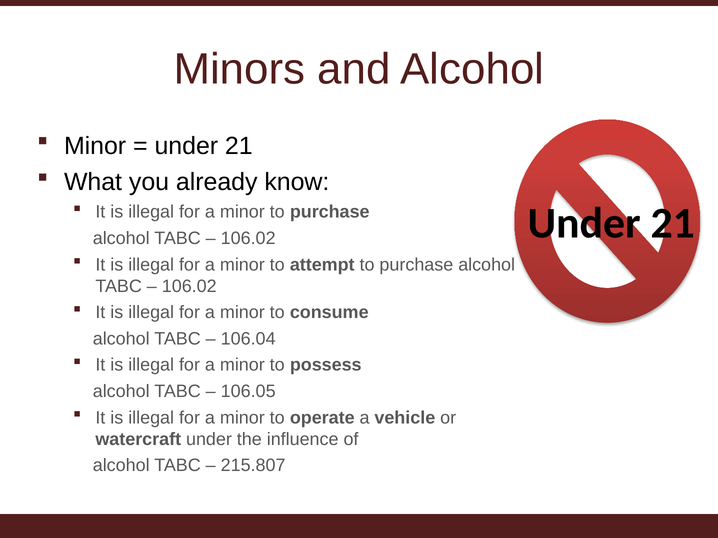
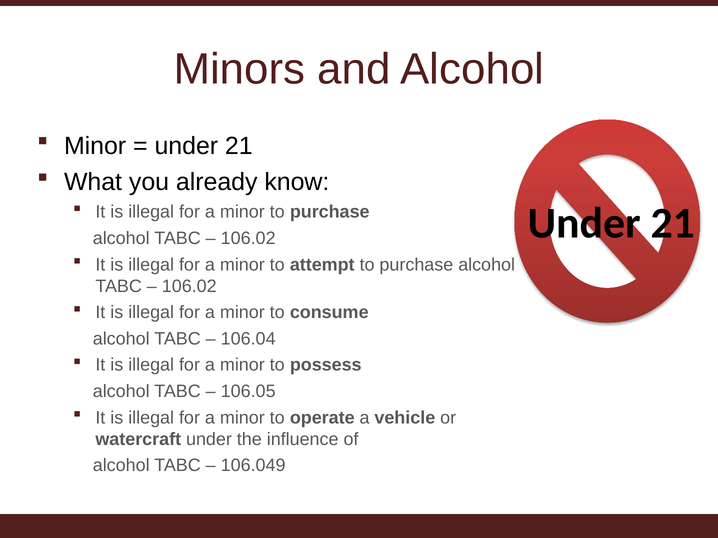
215.807: 215.807 -> 106.049 (253, 466)
